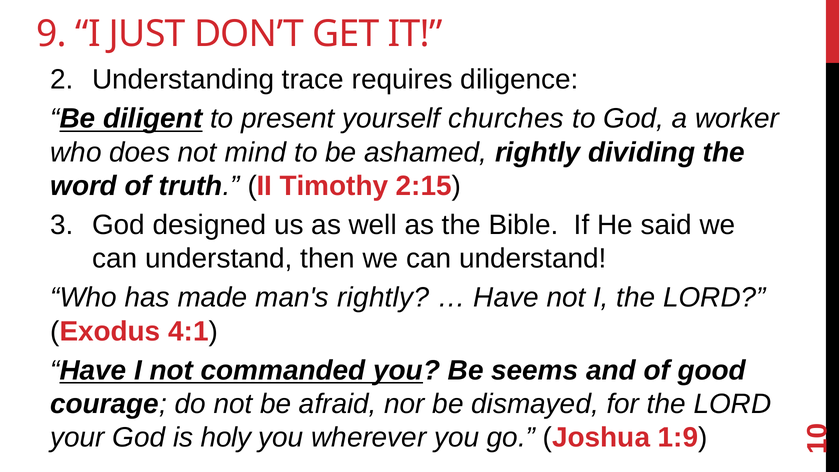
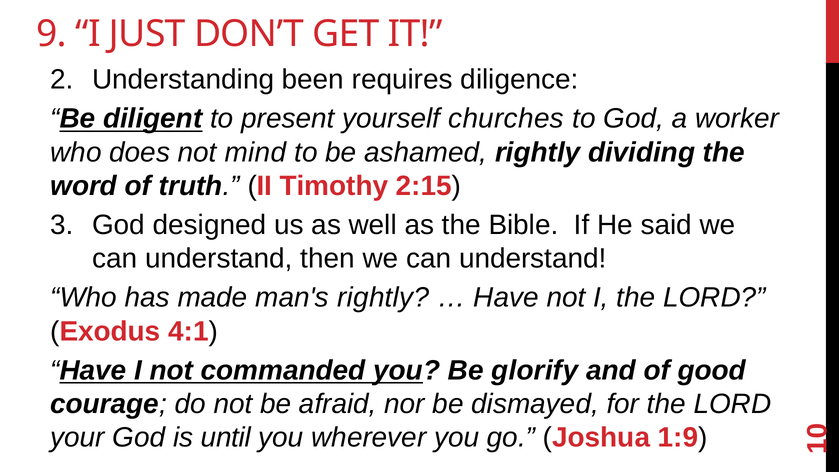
trace: trace -> been (313, 80)
seems: seems -> glorify (535, 370)
holy: holy -> until (226, 438)
